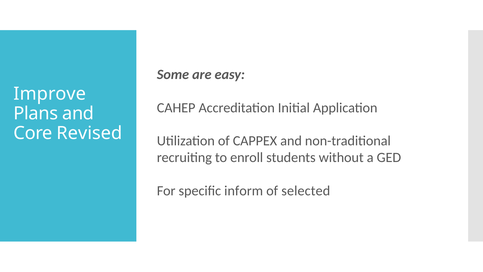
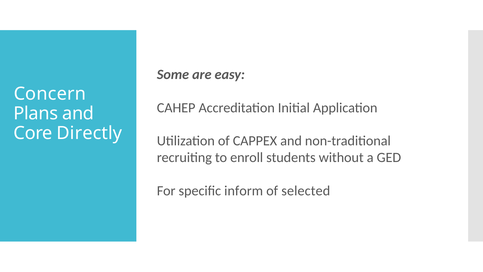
Improve: Improve -> Concern (50, 94)
Revised: Revised -> Directly (89, 133)
